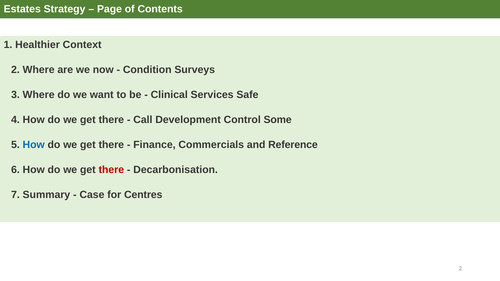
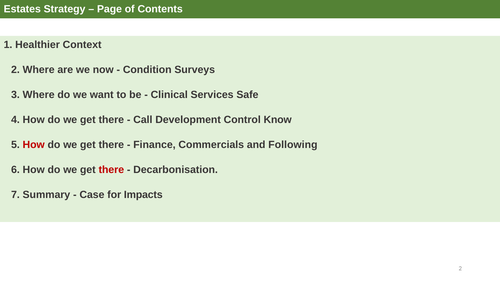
Some: Some -> Know (278, 120)
How colour: blue -> red (34, 145)
Reference: Reference -> Following (293, 145)
Centres: Centres -> Impacts (143, 195)
